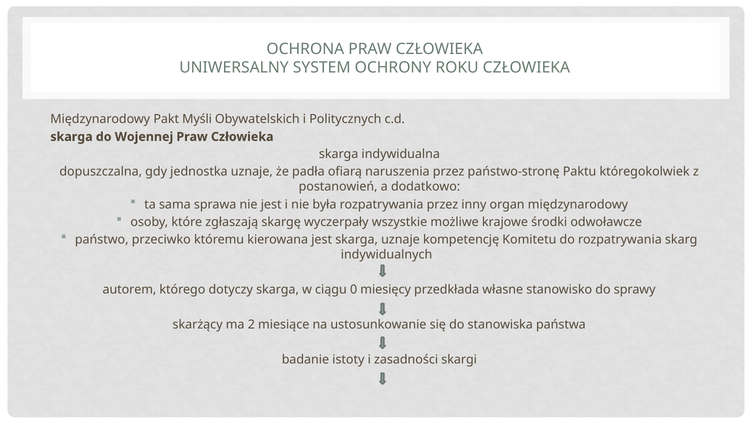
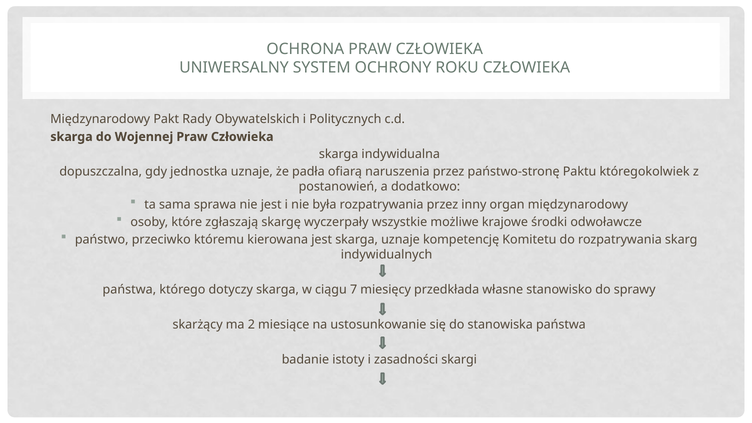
Myśli: Myśli -> Rady (197, 119)
autorem: autorem -> państwa (129, 289)
0: 0 -> 7 (354, 289)
